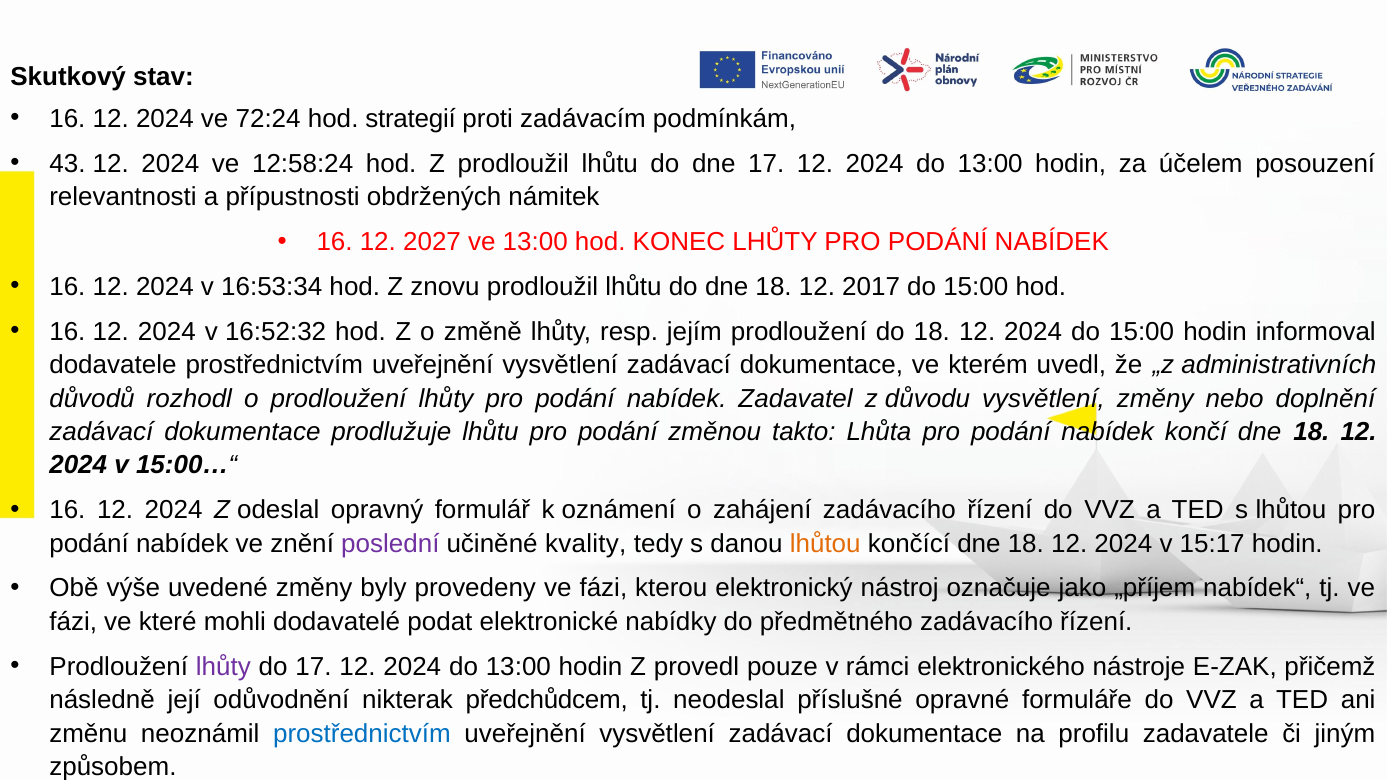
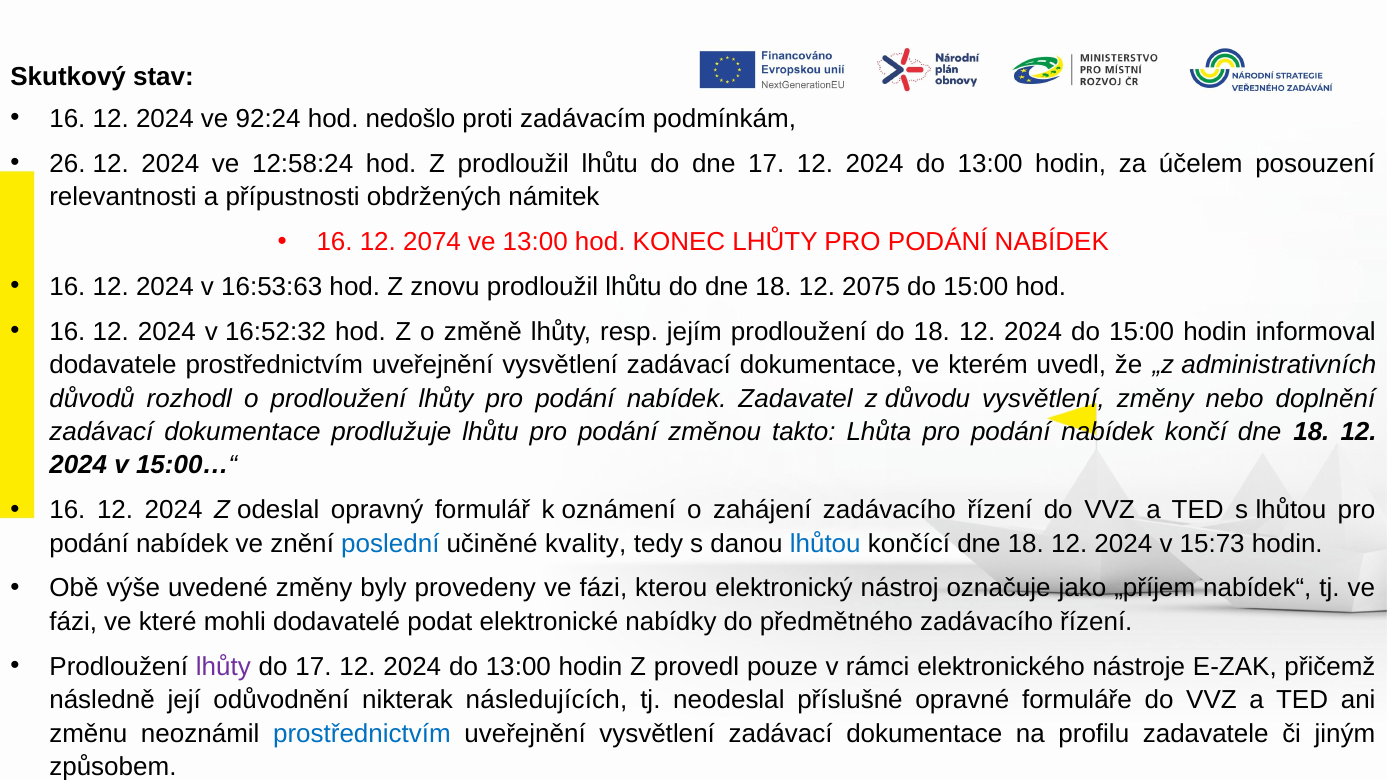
72:24: 72:24 -> 92:24 (268, 119)
strategií: strategií -> nedošlo (411, 119)
43: 43 -> 26 (67, 164)
2027: 2027 -> 2074 (432, 242)
16:53:34: 16:53:34 -> 16:53:63 (272, 287)
2017: 2017 -> 2075 (871, 287)
poslední colour: purple -> blue (390, 544)
lhůtou colour: orange -> blue (825, 544)
15:17: 15:17 -> 15:73 (1212, 544)
předchůdcem: předchůdcem -> následujících (547, 700)
